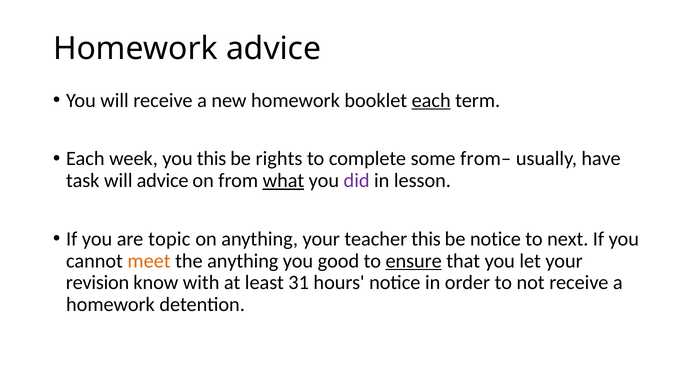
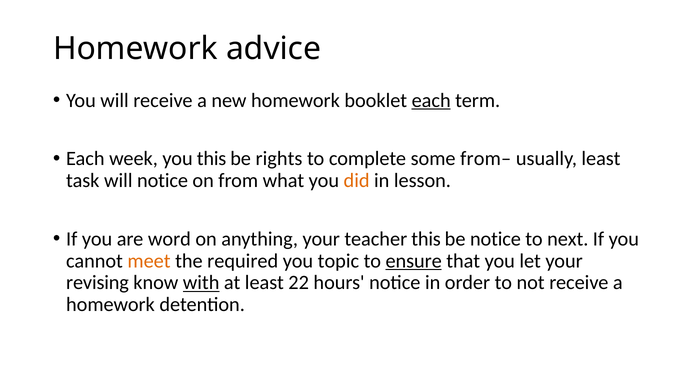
usually have: have -> least (601, 158)
will advice: advice -> notice (163, 180)
what underline: present -> none (284, 180)
did colour: purple -> orange (357, 180)
topic: topic -> word (169, 239)
the anything: anything -> required (243, 260)
good: good -> topic (338, 260)
revision: revision -> revising (97, 282)
with underline: none -> present (201, 282)
31: 31 -> 22 (299, 282)
